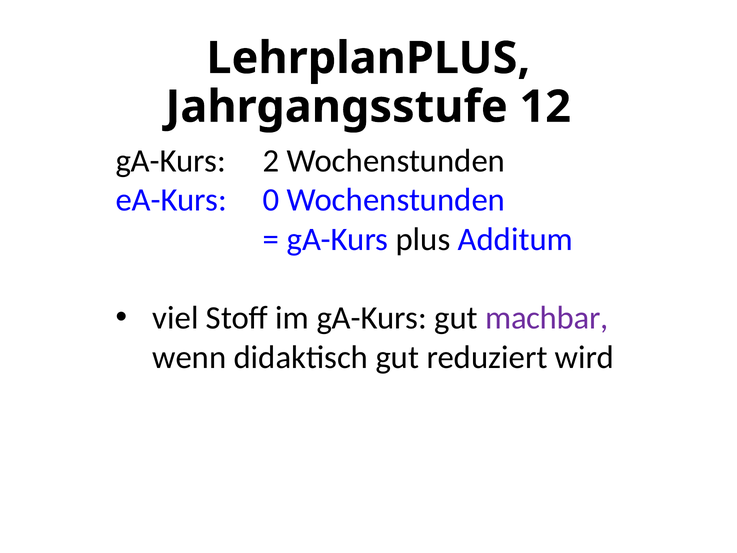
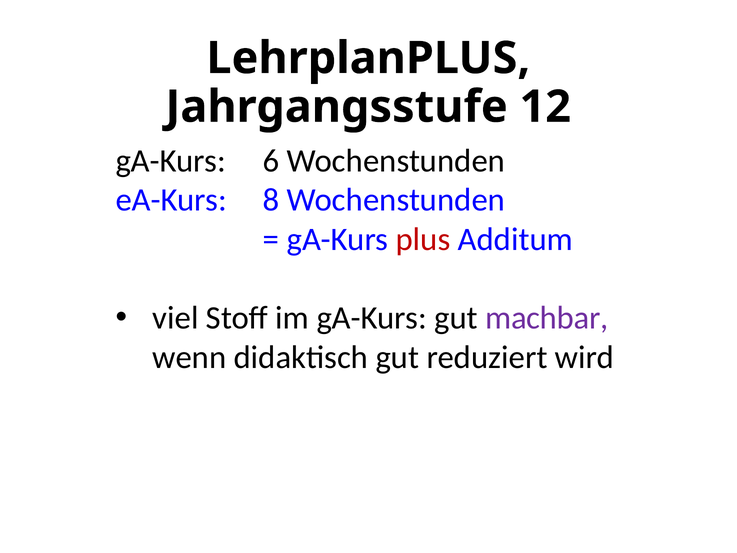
2: 2 -> 6 (271, 161)
0: 0 -> 8 (271, 200)
plus colour: black -> red (423, 239)
